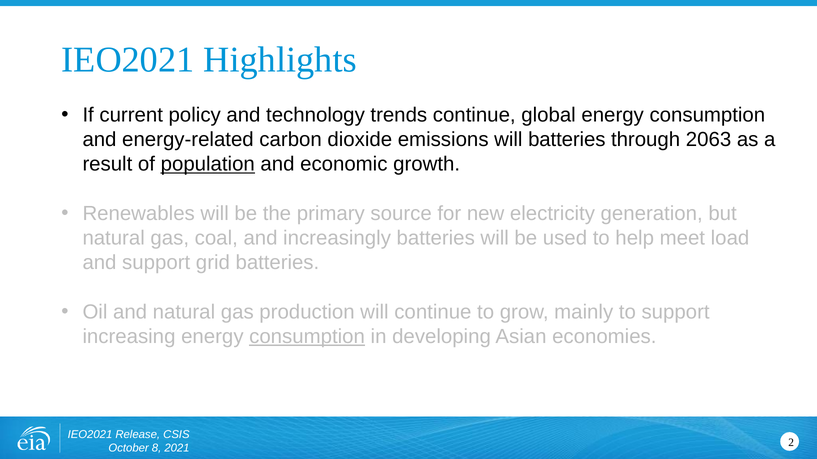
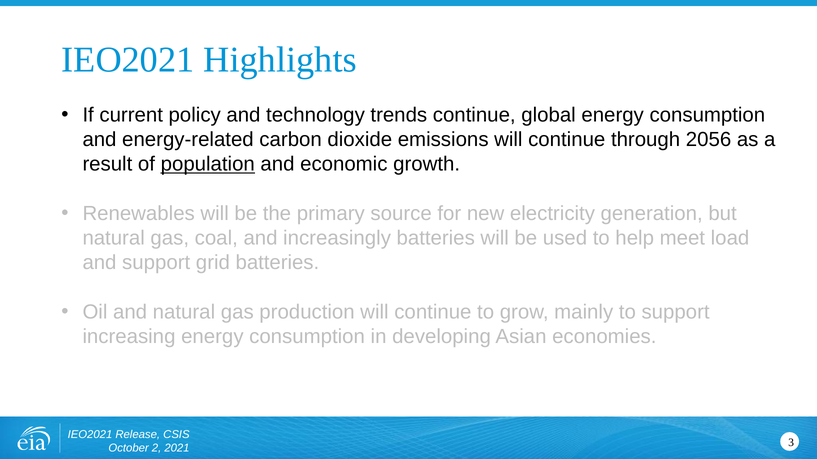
emissions will batteries: batteries -> continue (567, 140)
2063: 2063 -> 2056 (709, 140)
consumption underline: present -> none (307, 337)
8: 8 -> 2 (157, 449)
2: 2 -> 3 (791, 443)
